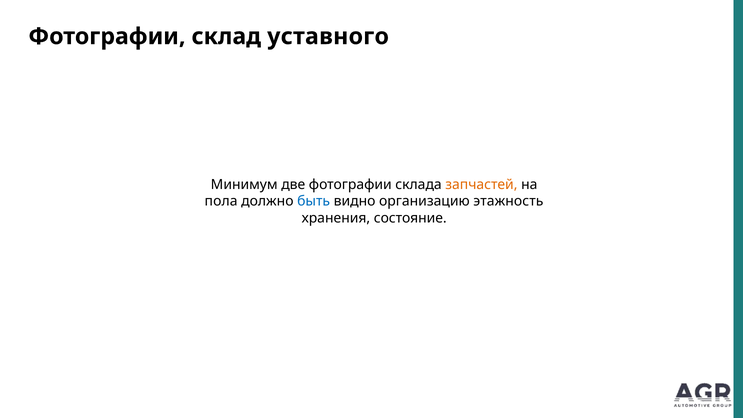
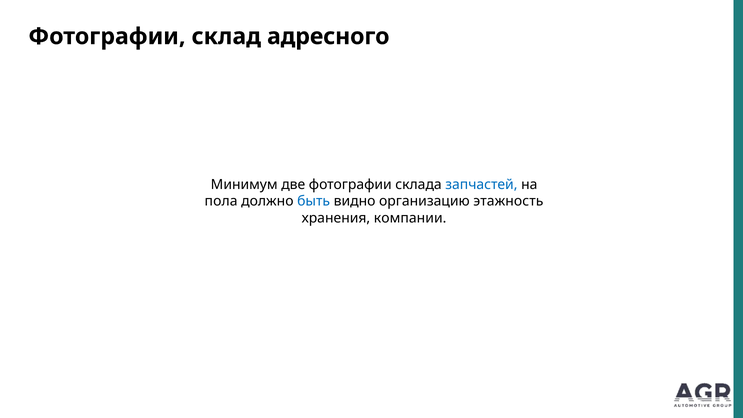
уставного: уставного -> адресного (328, 36)
запчастей colour: orange -> blue (481, 184)
состояние: состояние -> компании (410, 218)
